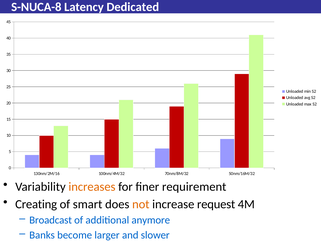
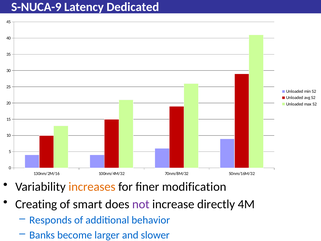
S-NUCA-8: S-NUCA-8 -> S-NUCA-9 (36, 7)
requirement: requirement -> modification (194, 187)
not colour: orange -> purple (141, 204)
request: request -> directly (216, 204)
Broadcast: Broadcast -> Responds (51, 220)
anymore: anymore -> behavior (151, 220)
